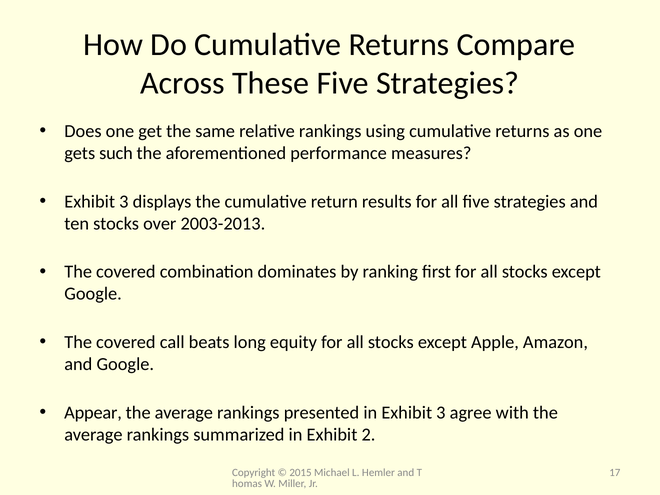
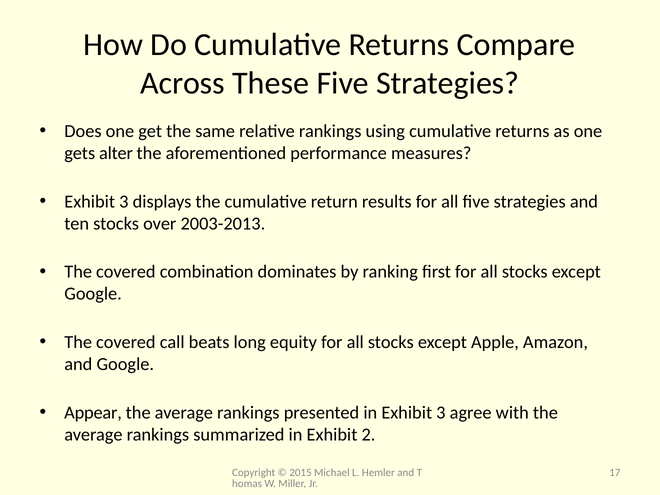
such: such -> alter (116, 153)
